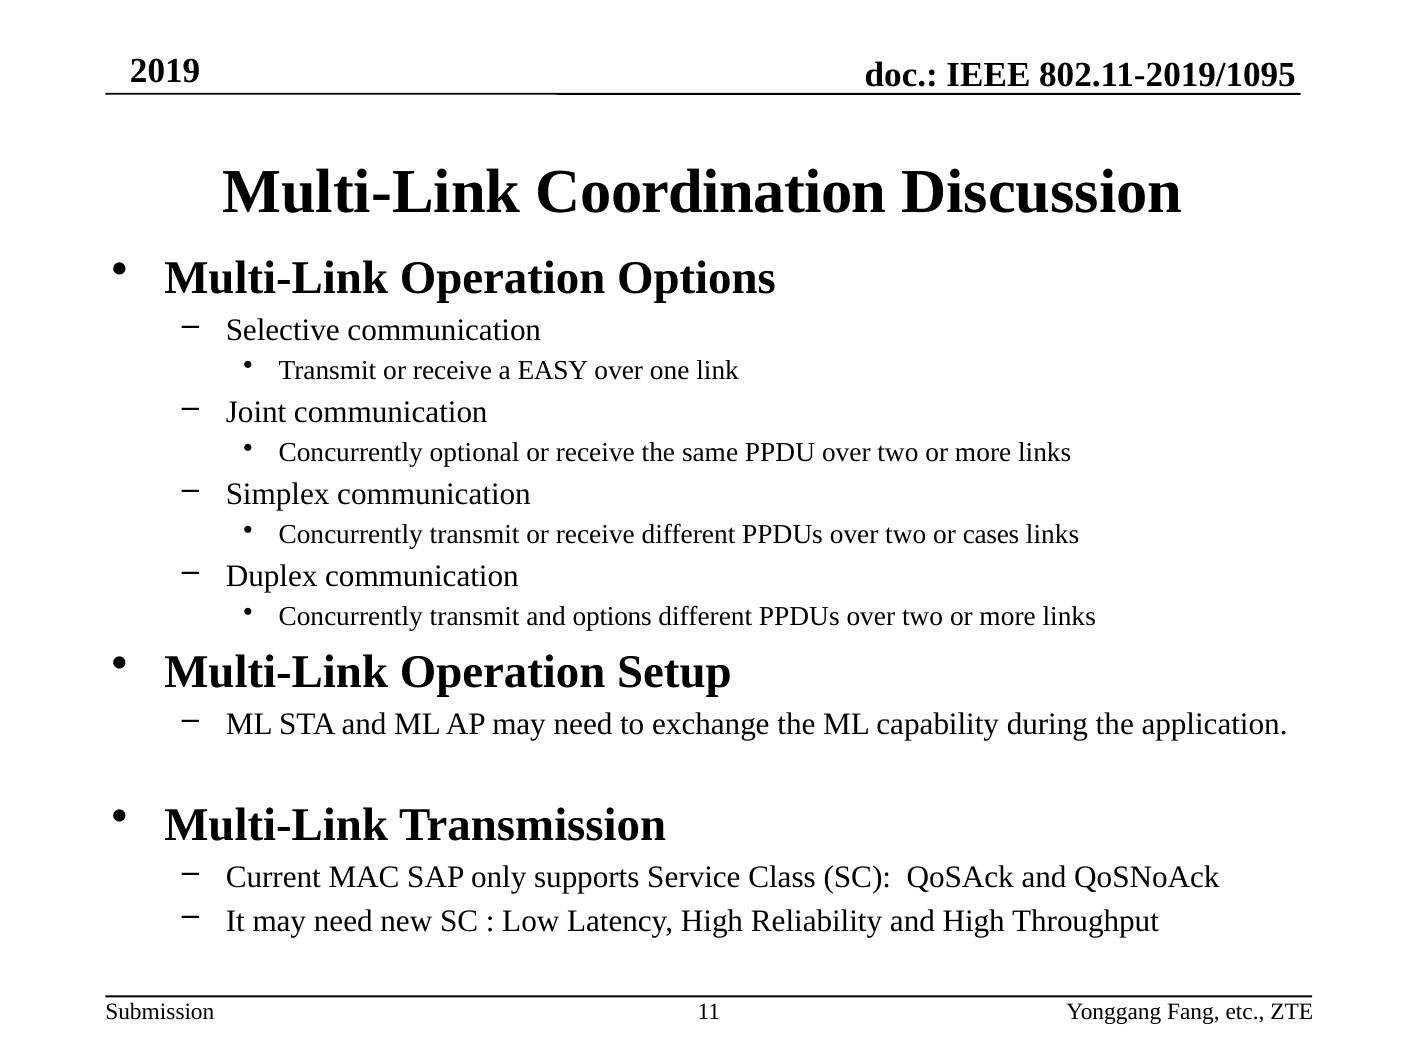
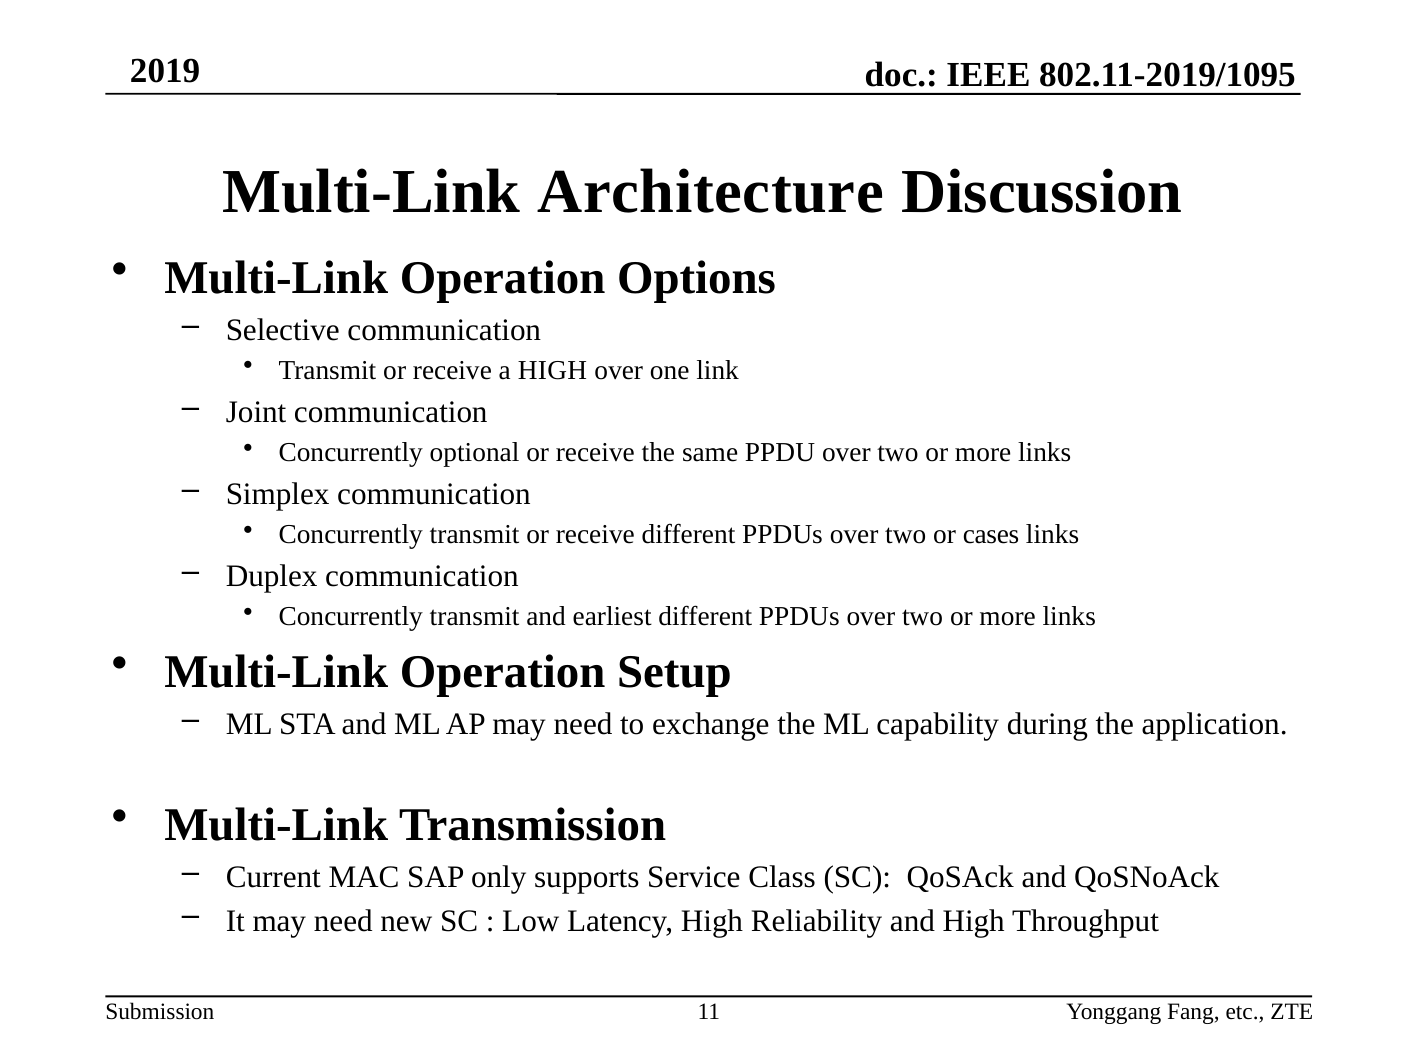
Coordination: Coordination -> Architecture (711, 192)
a EASY: EASY -> HIGH (553, 370)
and options: options -> earliest (612, 616)
